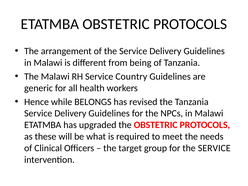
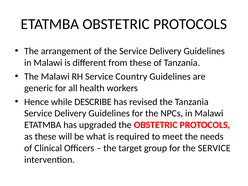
from being: being -> these (140, 63)
BELONGS: BELONGS -> DESCRIBE (93, 102)
